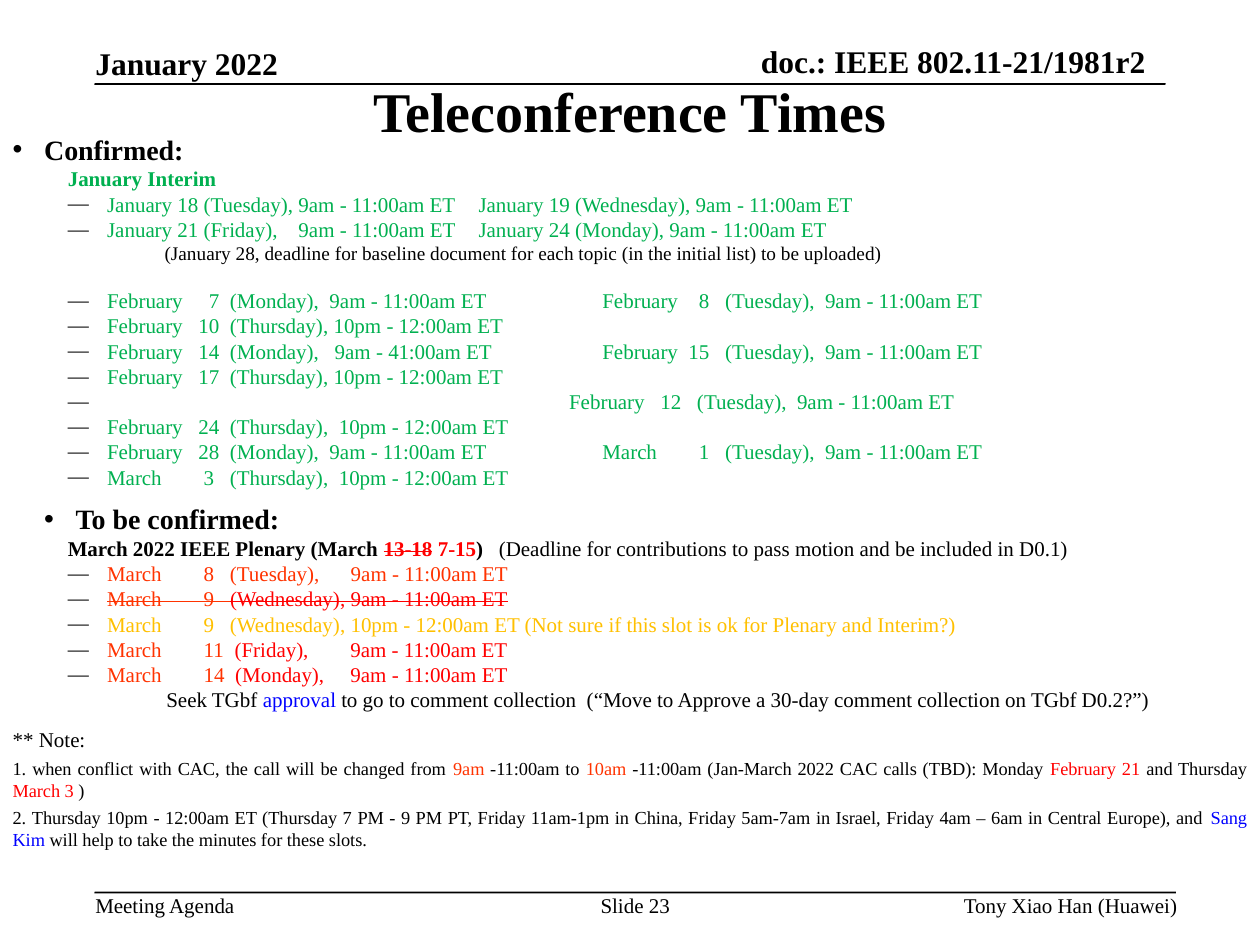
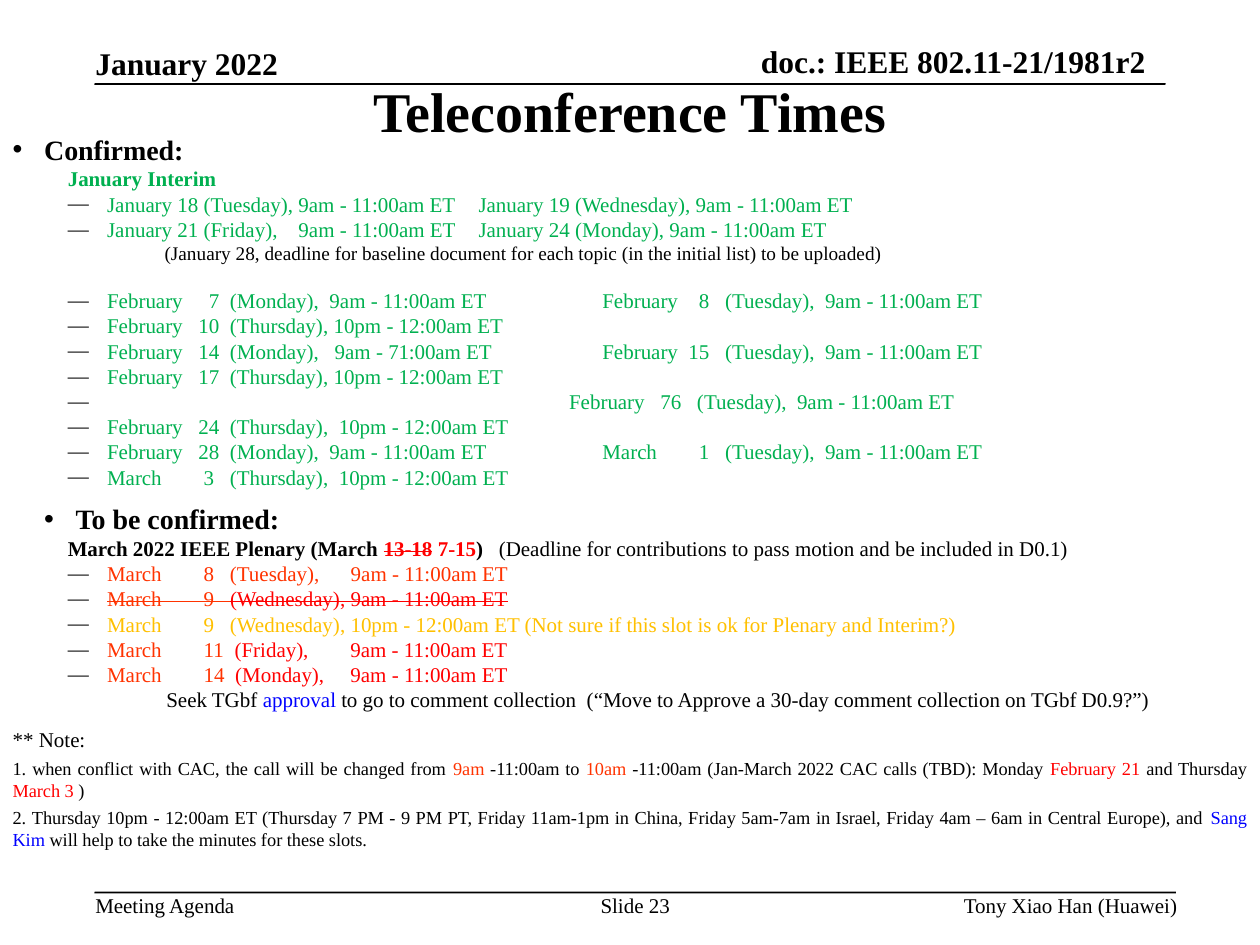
41:00am: 41:00am -> 71:00am (425, 352)
12: 12 -> 76 (671, 403)
D0.2: D0.2 -> D0.9 (1115, 701)
